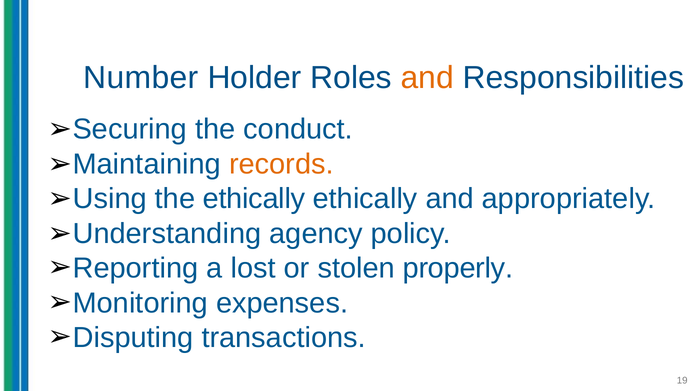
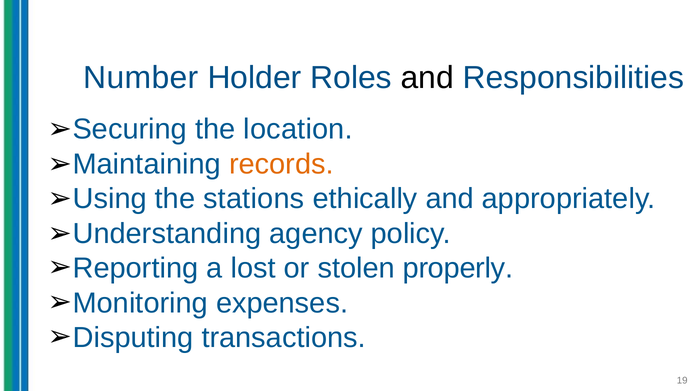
and colour: orange -> black (427, 78)
conduct: conduct -> location (298, 129)
the ethically: ethically -> stations (254, 199)
